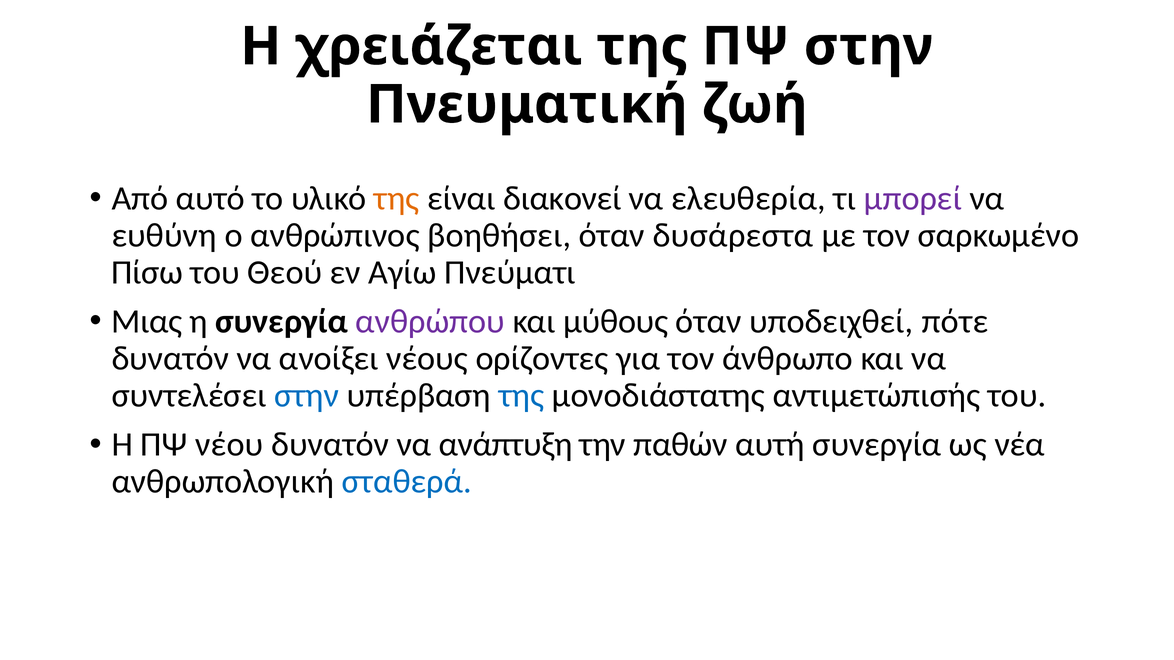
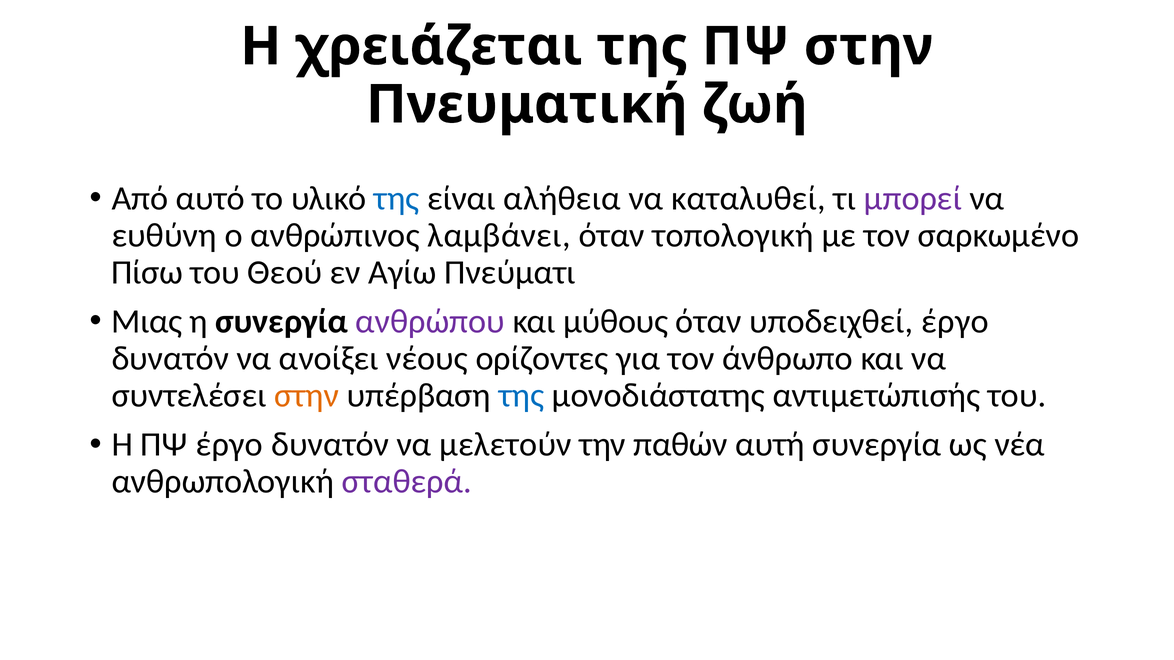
της colour: orange -> blue (397, 198)
διακονεί: διακονεί -> αλήθεια (562, 198)
ελευθερία: ελευθερία -> καταλυθεί (748, 198)
βοηθήσει: βοηθήσει -> λαμβάνει (499, 235)
δυσάρεστα: δυσάρεστα -> τοπολογική (733, 235)
υποδειχθεί πότε: πότε -> έργο (955, 322)
στην colour: blue -> orange (307, 396)
ΠΨ νέου: νέου -> έργο (229, 445)
ανάπτυξη: ανάπτυξη -> μελετούν (505, 445)
σταθερά colour: blue -> purple (407, 482)
